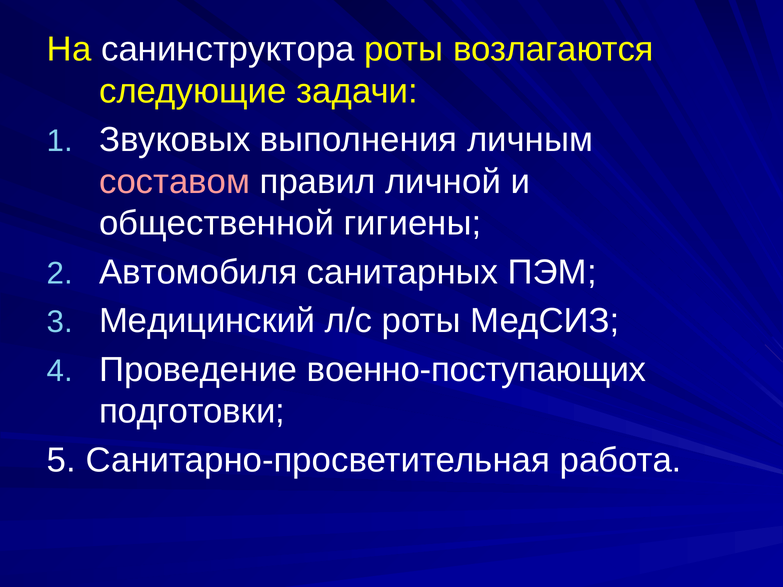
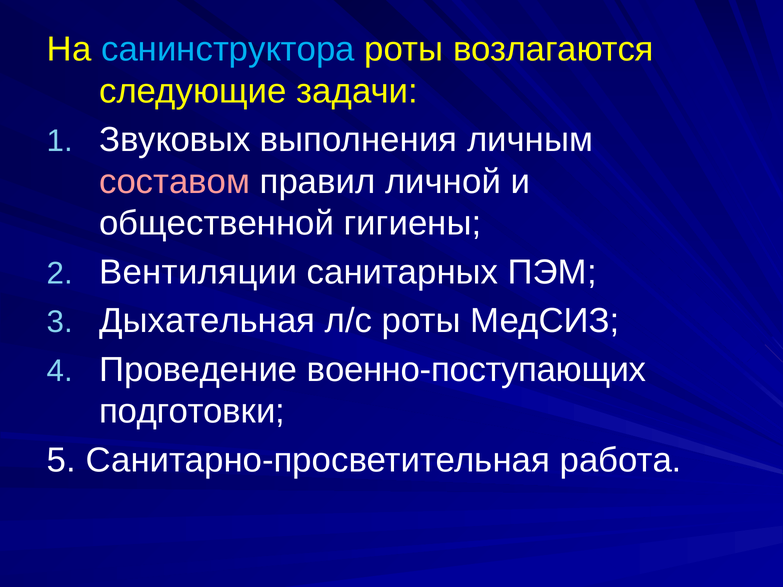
санинструктора colour: white -> light blue (228, 50)
Автомобиля: Автомобиля -> Вентиляции (198, 272)
Медицинский: Медицинский -> Дыхательная (207, 321)
